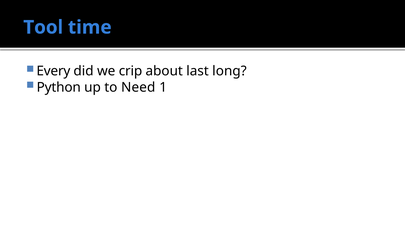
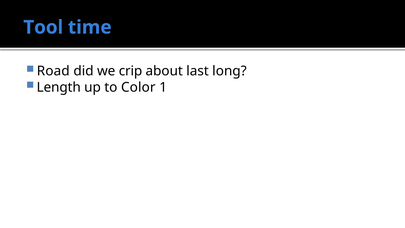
Every: Every -> Road (53, 71)
Python: Python -> Length (59, 87)
Need: Need -> Color (138, 87)
